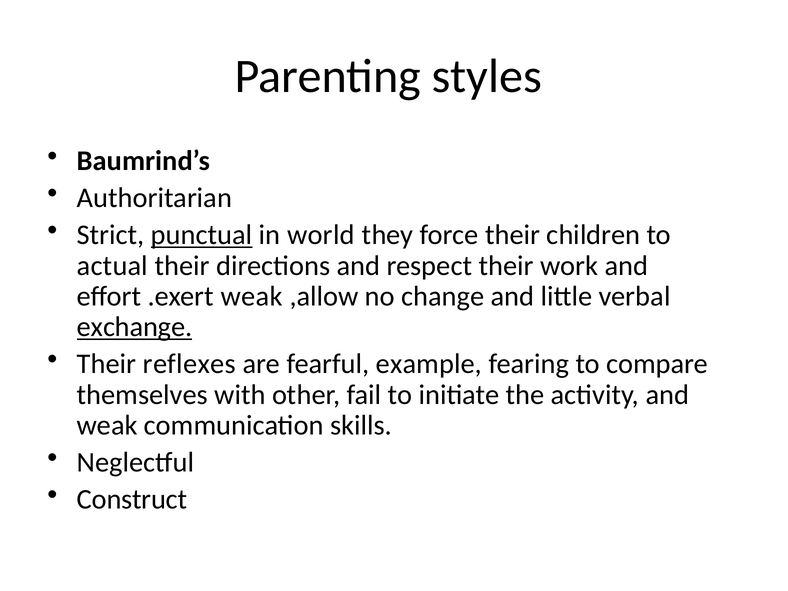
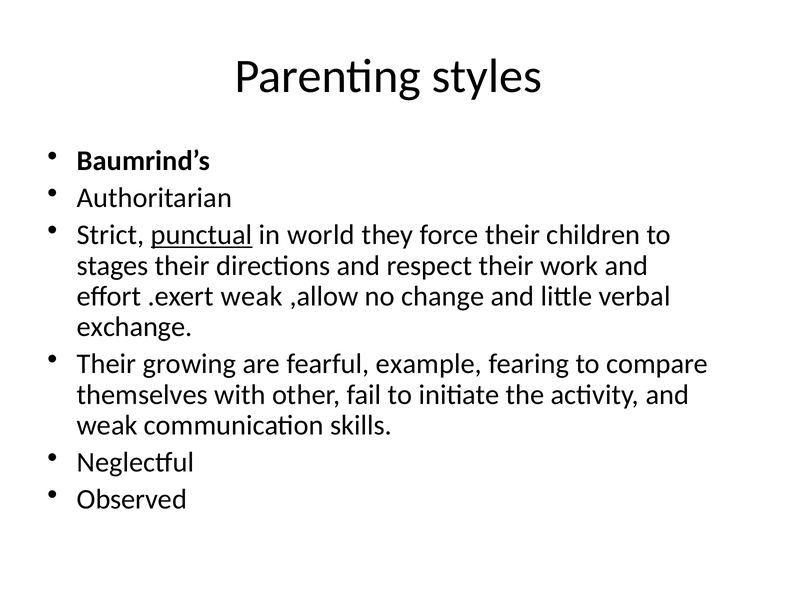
actual: actual -> stages (113, 266)
exchange underline: present -> none (135, 327)
reflexes: reflexes -> growing (189, 364)
Construct: Construct -> Observed (132, 500)
